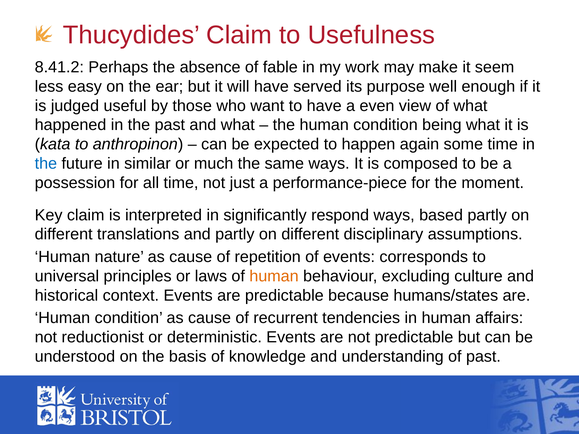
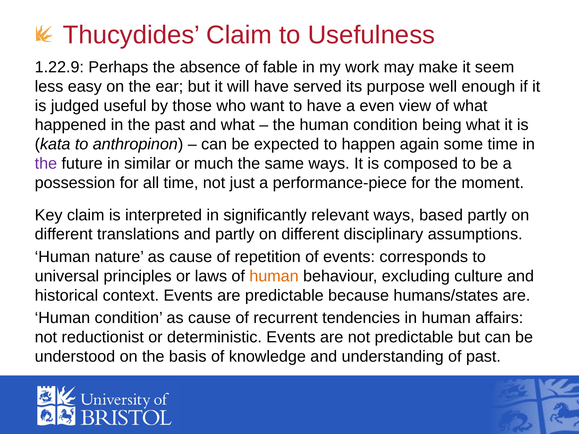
8.41.2: 8.41.2 -> 1.22.9 (59, 67)
the colour: blue -> purple (46, 164)
respond: respond -> relevant (340, 215)
